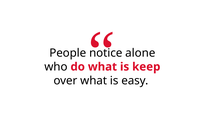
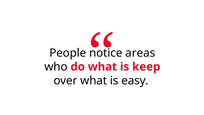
alone: alone -> areas (140, 53)
